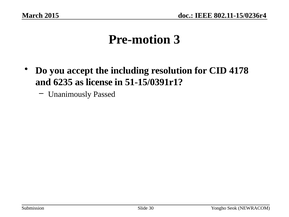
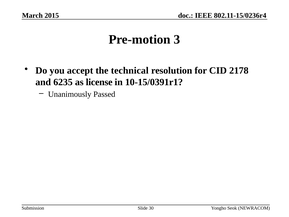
including: including -> technical (130, 71)
4178: 4178 -> 2178 (239, 71)
51-15/0391r1: 51-15/0391r1 -> 10-15/0391r1 (154, 82)
